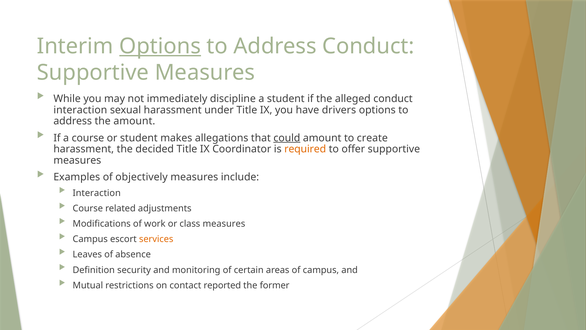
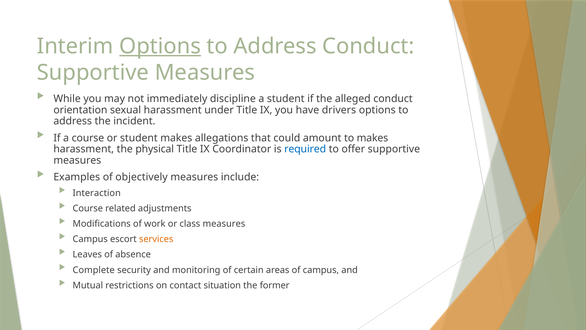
interaction: interaction -> orientation (80, 110)
the amount: amount -> incident (134, 121)
could underline: present -> none (287, 138)
to create: create -> makes (372, 138)
decided: decided -> physical (155, 149)
required colour: orange -> blue (305, 149)
Definition: Definition -> Complete (94, 270)
reported: reported -> situation (222, 285)
